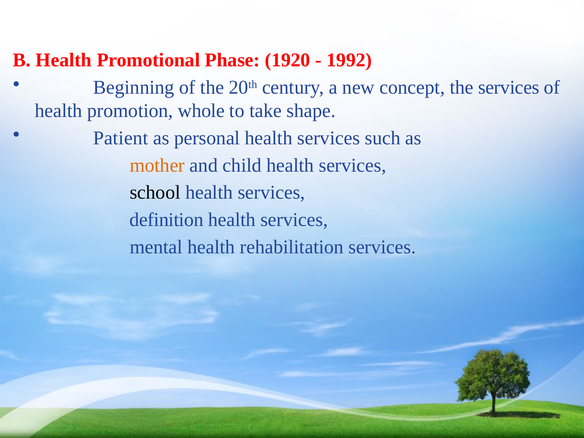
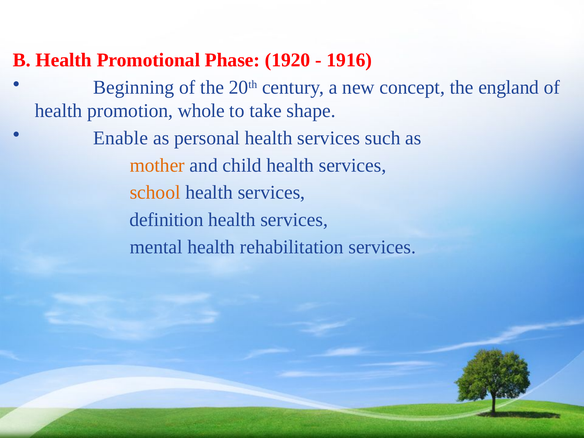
1992: 1992 -> 1916 (349, 60)
the services: services -> england (509, 87)
Patient: Patient -> Enable (121, 138)
school colour: black -> orange (155, 193)
